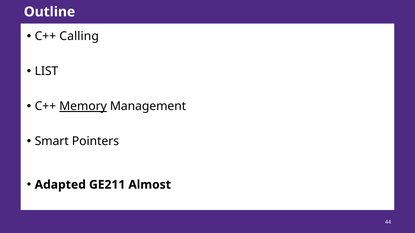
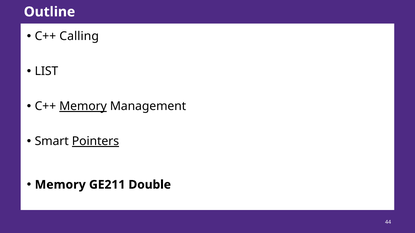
Pointers underline: none -> present (95, 142)
Adapted: Adapted -> Memory (60, 185)
Almost: Almost -> Double (150, 185)
